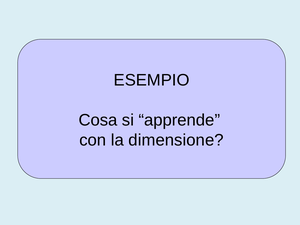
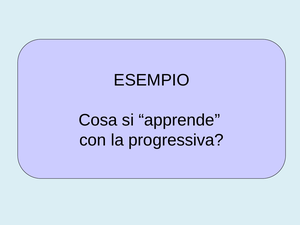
dimensione: dimensione -> progressiva (176, 140)
